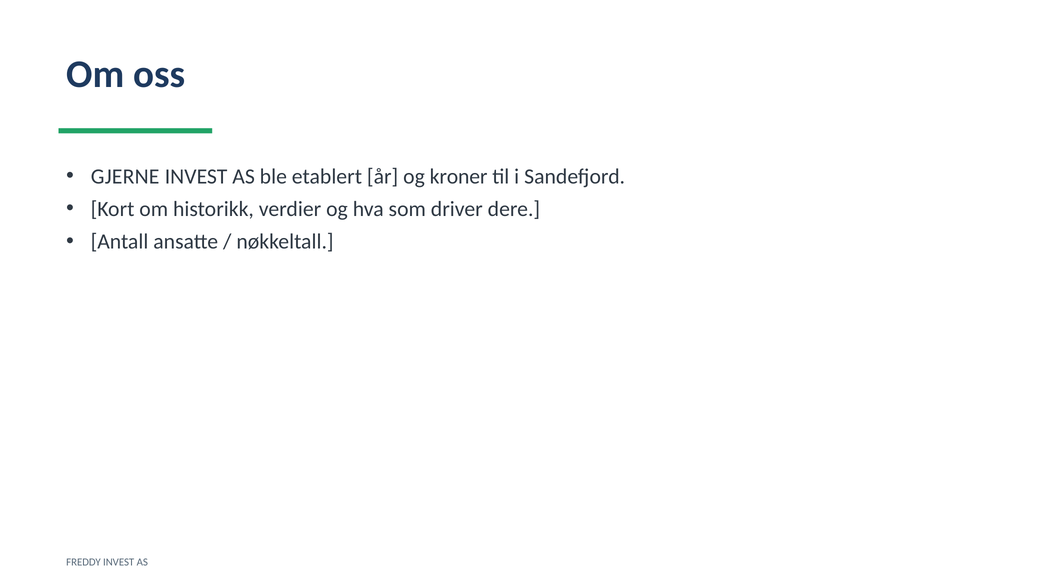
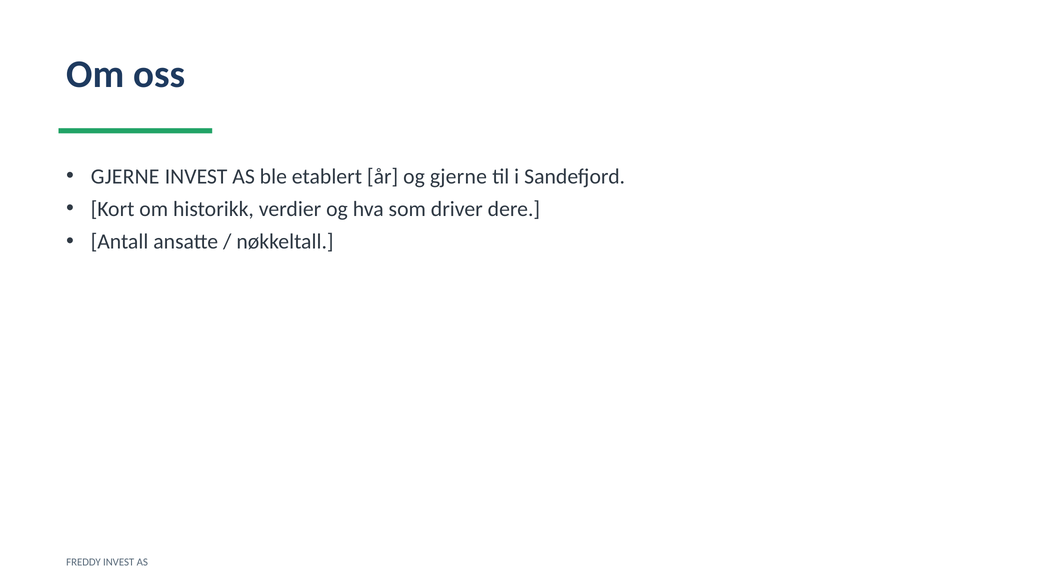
og kroner: kroner -> gjerne (458, 176)
